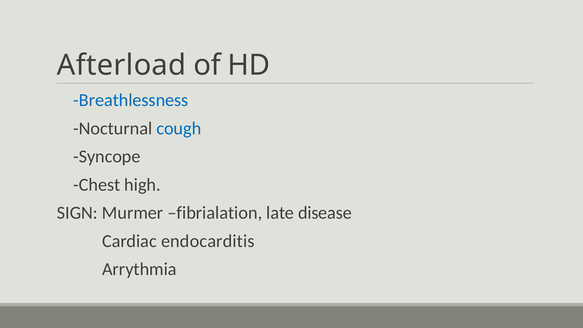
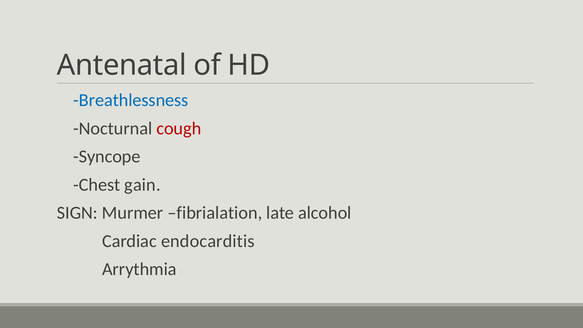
Afterload: Afterload -> Antenatal (122, 65)
cough colour: blue -> red (179, 128)
high: high -> gain (142, 185)
disease: disease -> alcohol (325, 213)
